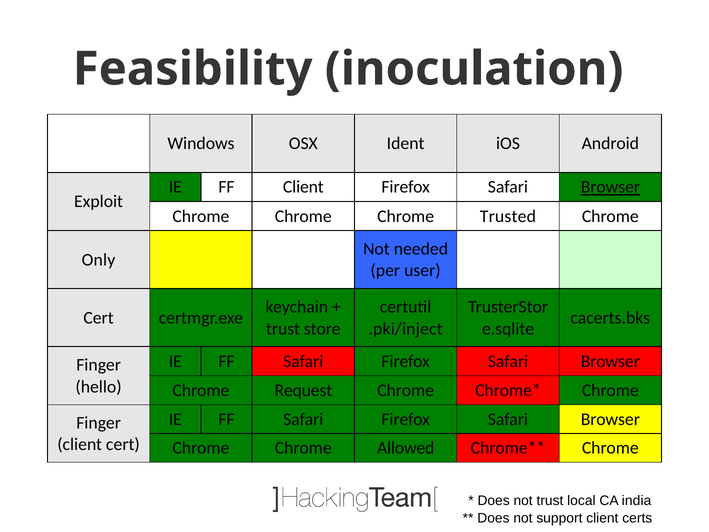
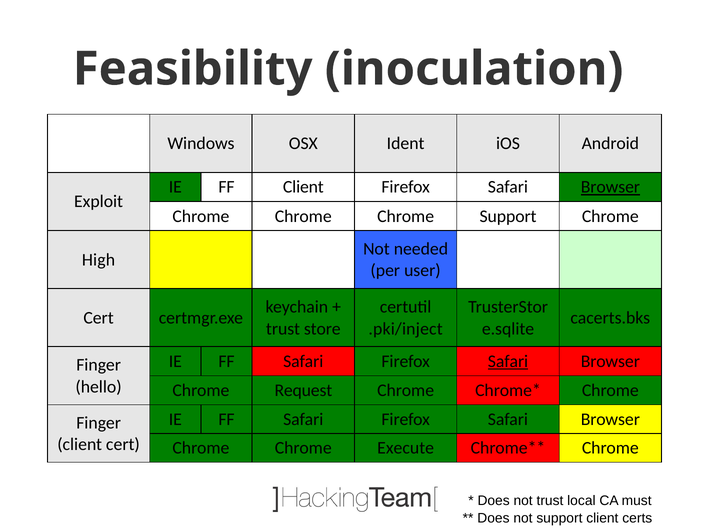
Chrome Trusted: Trusted -> Support (508, 216)
Only: Only -> High (99, 260)
Safari underline: none -> present (508, 361)
Allowed: Allowed -> Execute (406, 448)
india: india -> must (637, 500)
